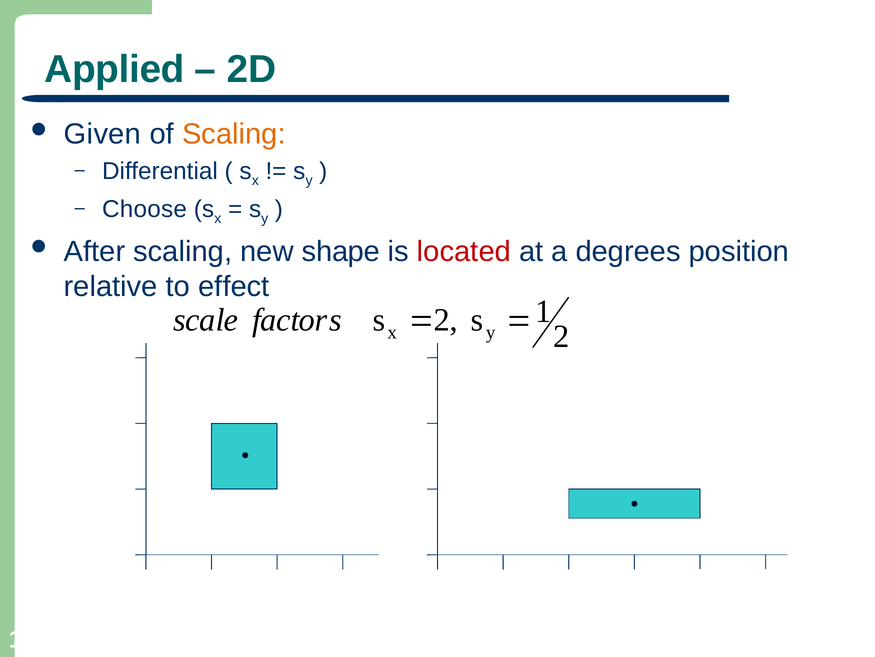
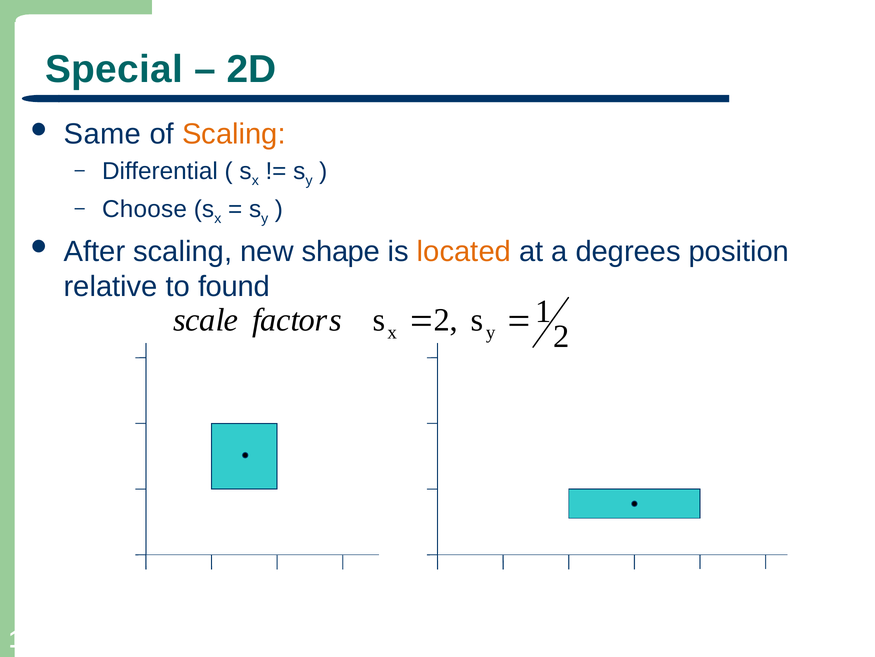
Applied: Applied -> Special (114, 69)
Given: Given -> Same (102, 134)
located colour: red -> orange (464, 251)
effect: effect -> found (234, 286)
